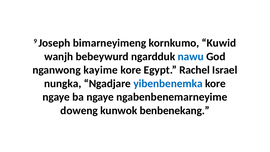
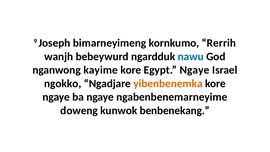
Kuwid: Kuwid -> Rerrih (219, 43)
Egypt Rachel: Rachel -> Ngaye (194, 70)
nungka: nungka -> ngokko (63, 83)
yibenbenemka colour: blue -> orange (168, 83)
